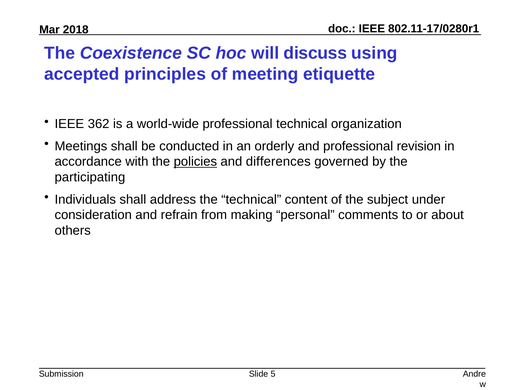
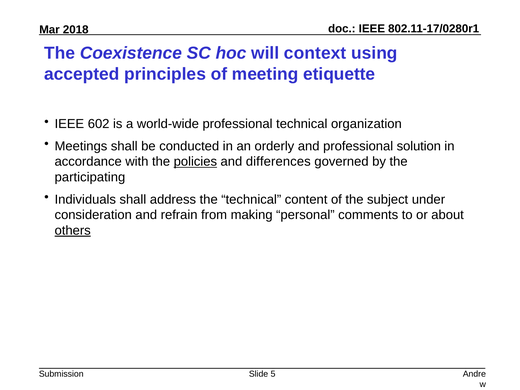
discuss: discuss -> context (315, 53)
362: 362 -> 602 (99, 124)
revision: revision -> solution (419, 146)
others underline: none -> present (73, 231)
